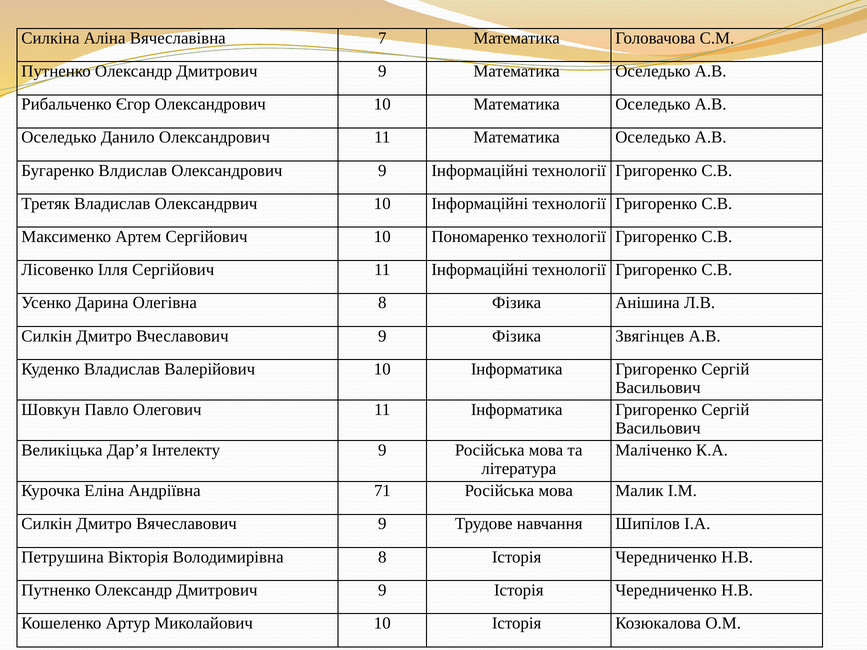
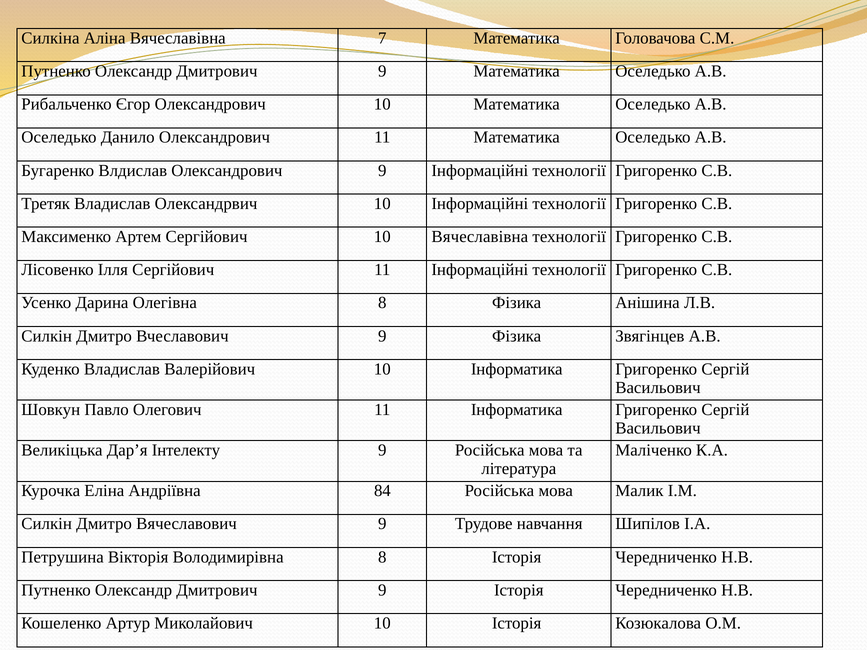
10 Пономаренко: Пономаренко -> Вячеславівна (480, 237)
71: 71 -> 84 (382, 491)
